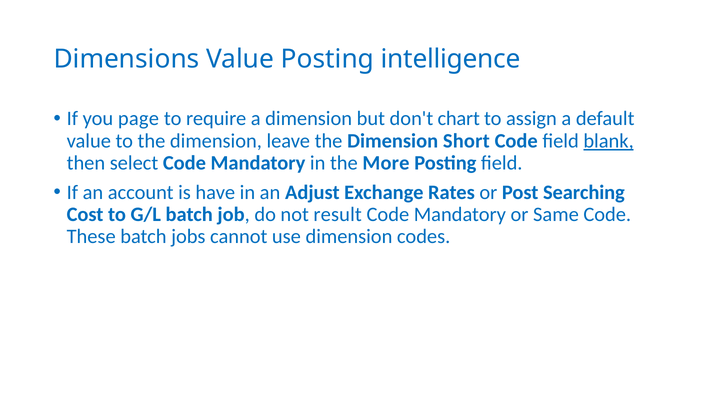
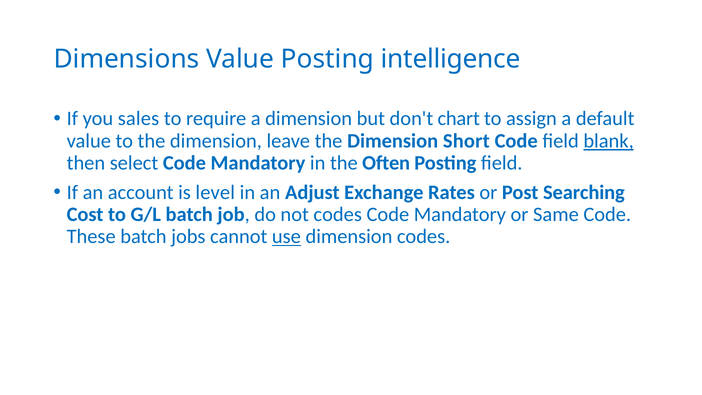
page: page -> sales (138, 119)
More: More -> Often (386, 163)
have: have -> level (215, 192)
not result: result -> codes (338, 214)
use underline: none -> present (286, 237)
